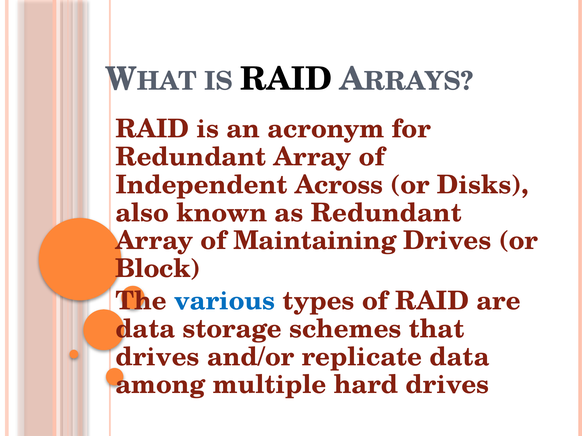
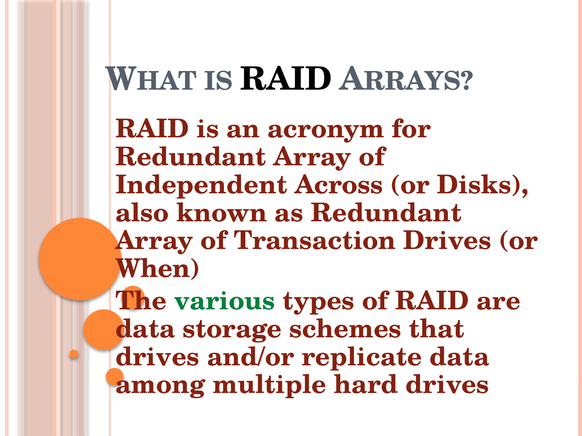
Maintaining: Maintaining -> Transaction (315, 241)
Block: Block -> When (158, 269)
various colour: blue -> green (225, 301)
